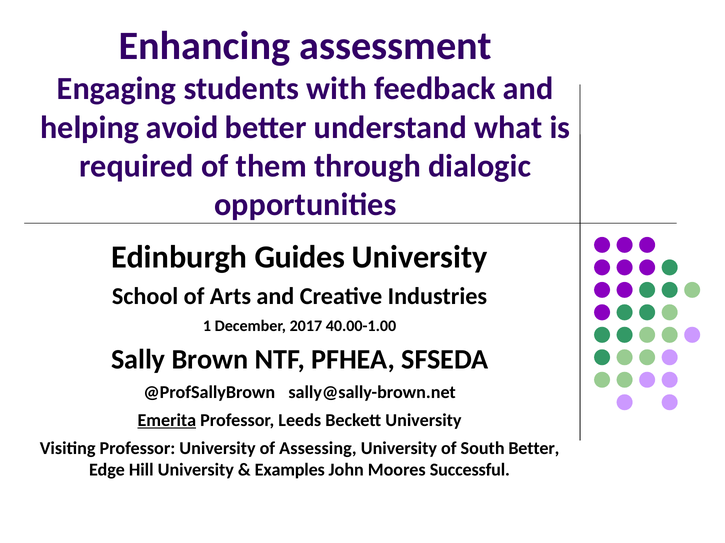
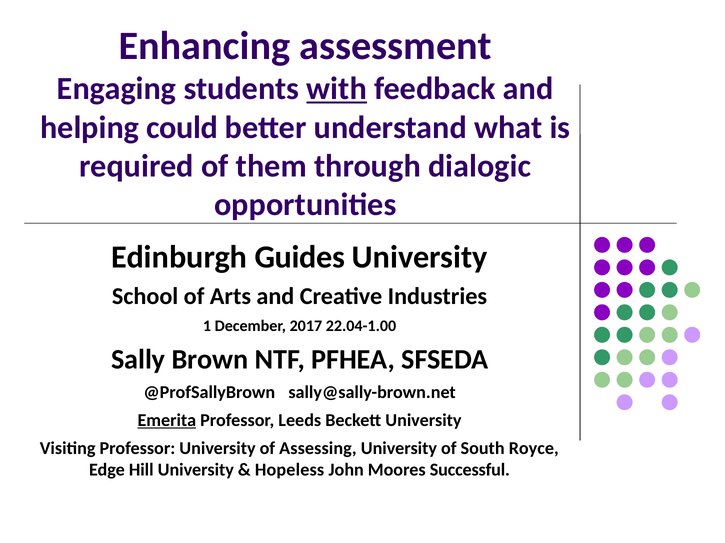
with underline: none -> present (337, 89)
avoid: avoid -> could (182, 128)
40.00-1.00: 40.00-1.00 -> 22.04-1.00 (361, 326)
South Better: Better -> Royce (534, 449)
Examples: Examples -> Hopeless (290, 470)
